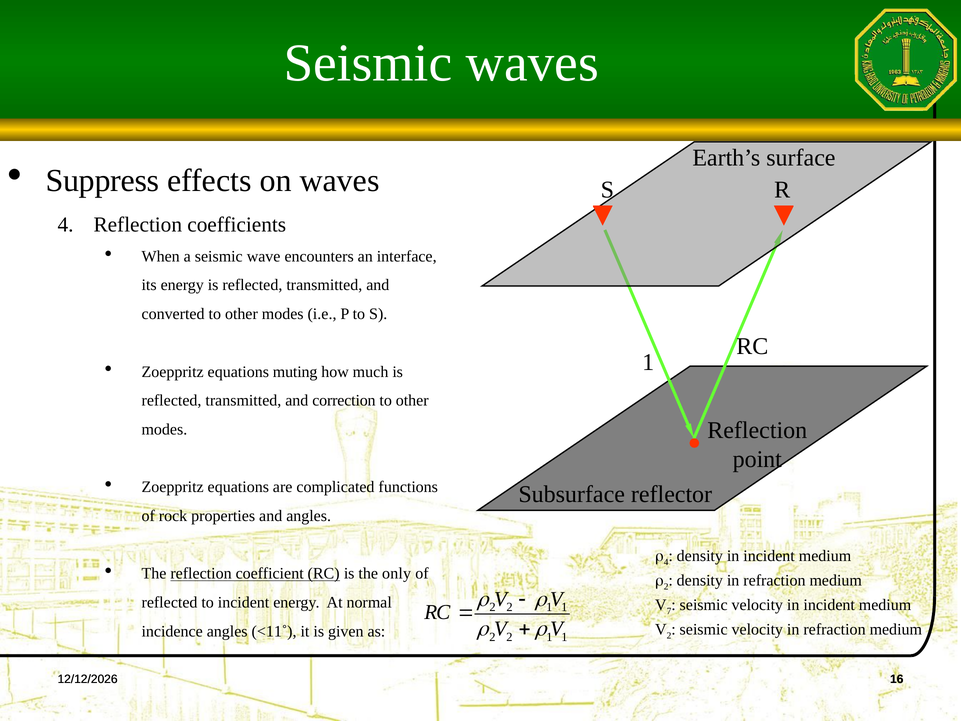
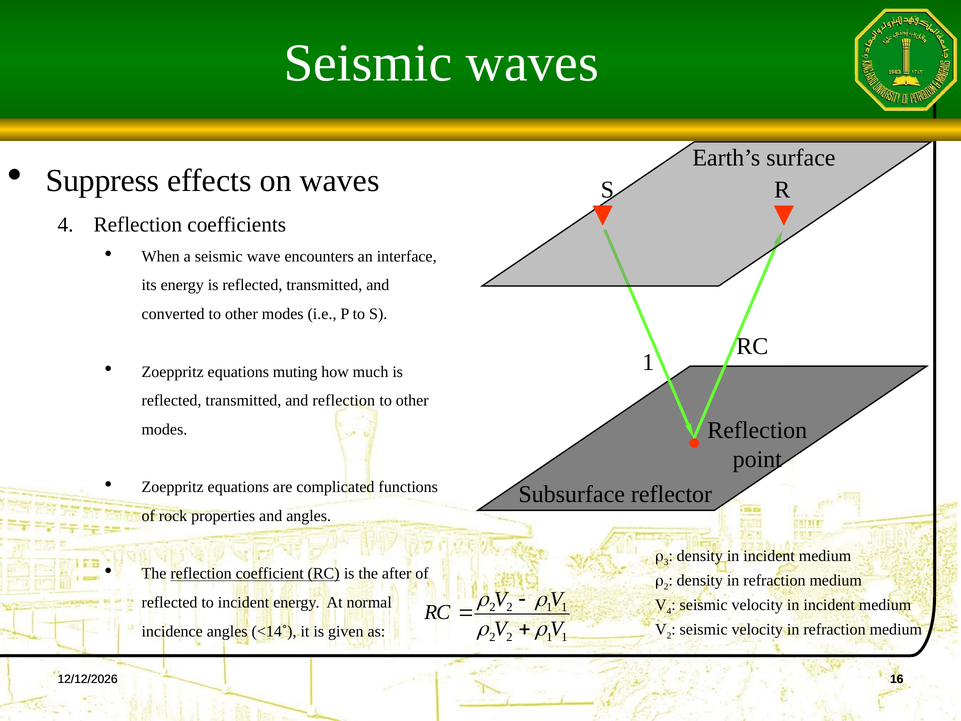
and correction: correction -> reflection (344, 400)
r 4: 4 -> 3 (666, 562)
only: only -> after (397, 573)
7: 7 -> 4 (669, 611)
<11˚: <11˚ -> <14˚ (274, 631)
